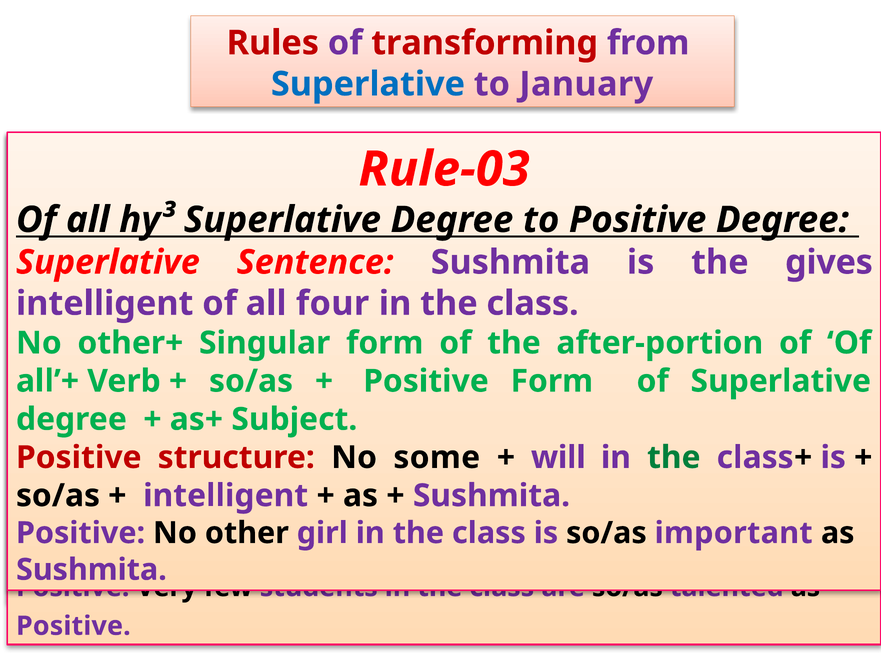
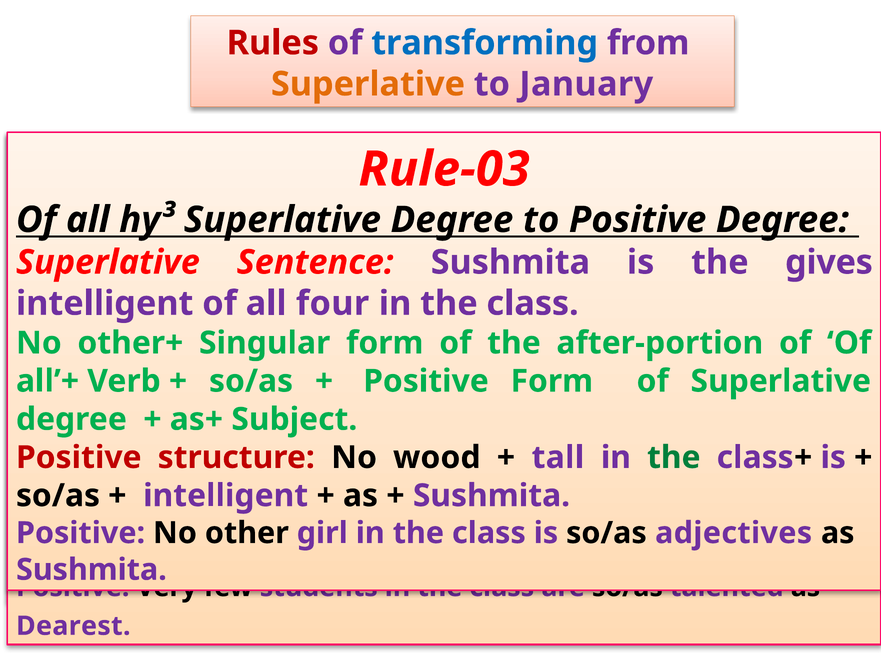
transforming colour: red -> blue (485, 43)
Superlative colour: blue -> orange (368, 84)
some: some -> wood (437, 457)
will: will -> tall (558, 457)
important: important -> adjectives (734, 533)
Positive: Positive -> Dearest (73, 626)
